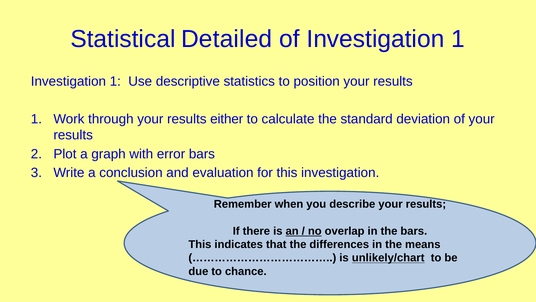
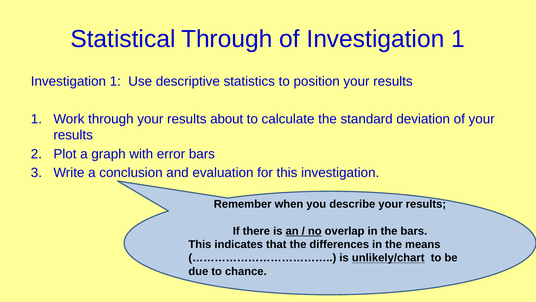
Statistical Detailed: Detailed -> Through (227, 39)
either: either -> about (227, 119)
